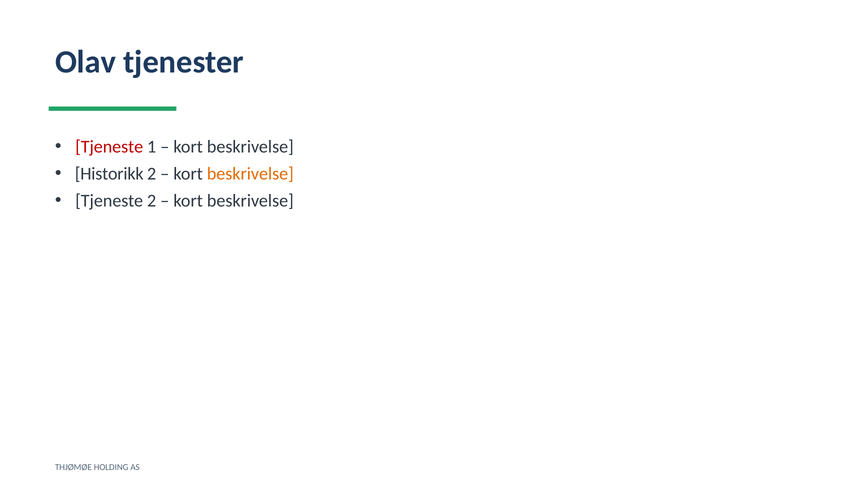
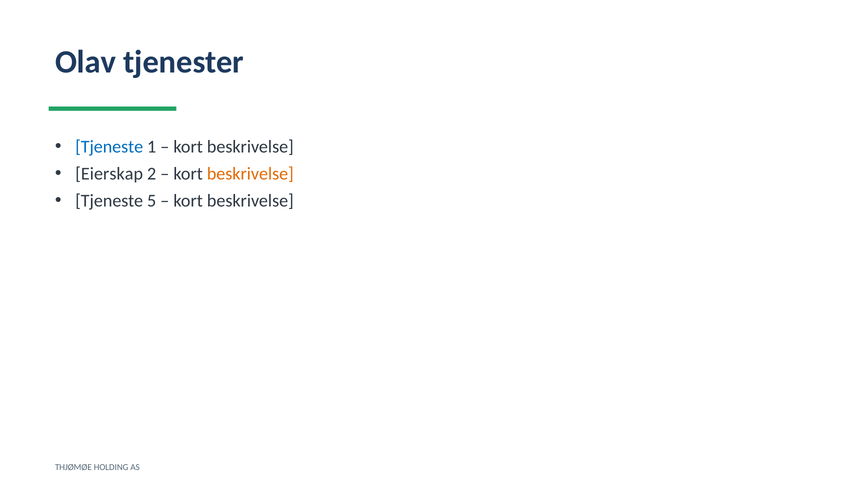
Tjeneste colour: red -> blue (109, 147)
Historikk: Historikk -> Eierskap (109, 174)
Tjeneste 2: 2 -> 5 (152, 201)
